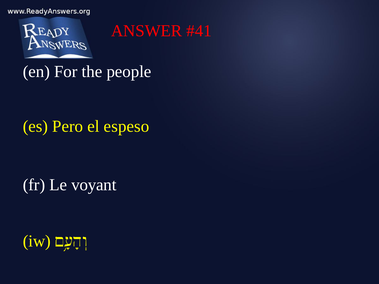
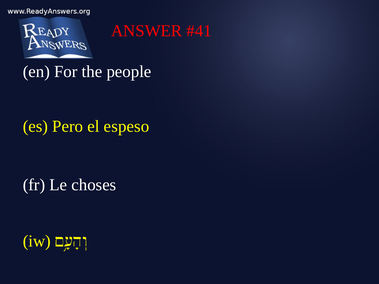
voyant: voyant -> choses (94, 185)
